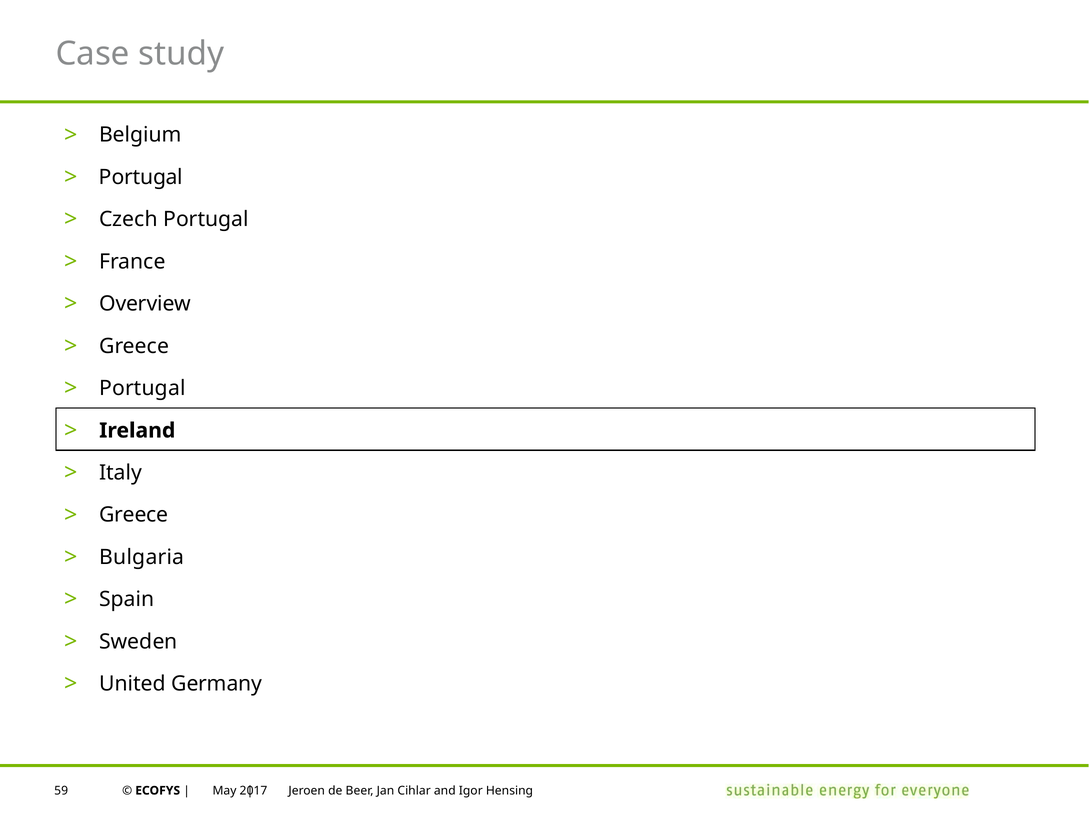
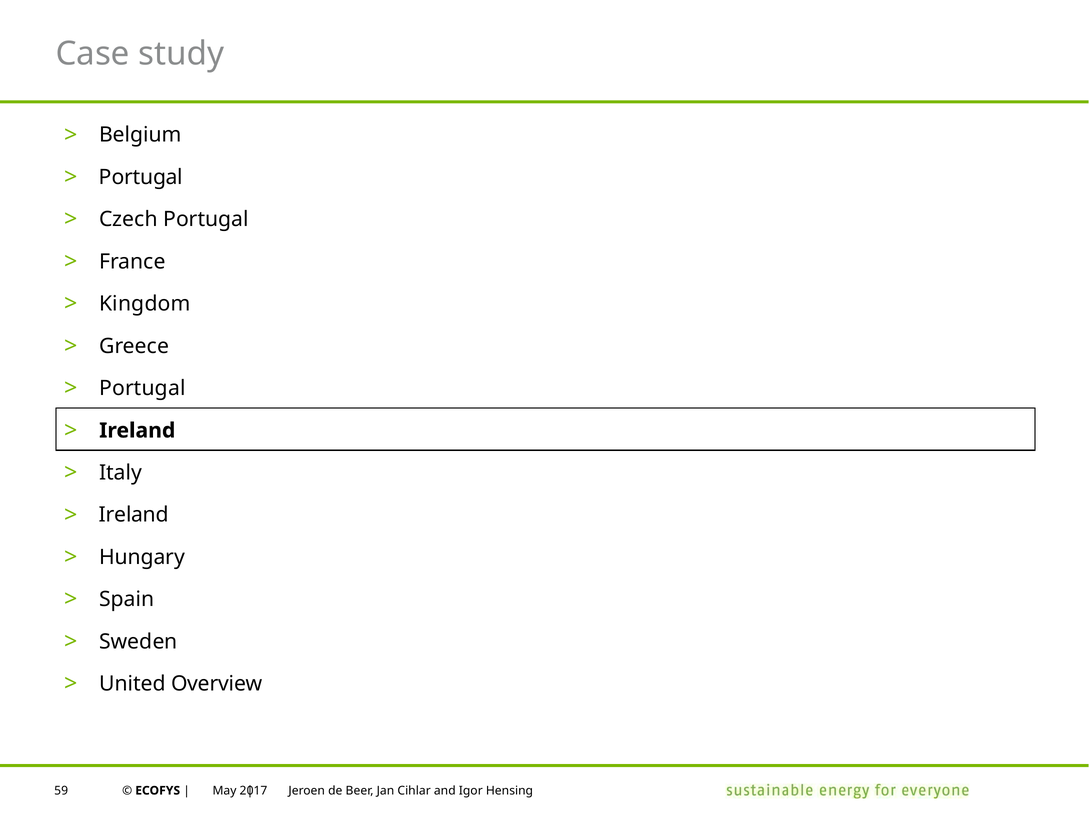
Overview: Overview -> Kingdom (145, 304)
Greece: Greece -> Ireland (134, 515)
Bulgaria: Bulgaria -> Hungary (142, 558)
Germany: Germany -> Overview (217, 685)
